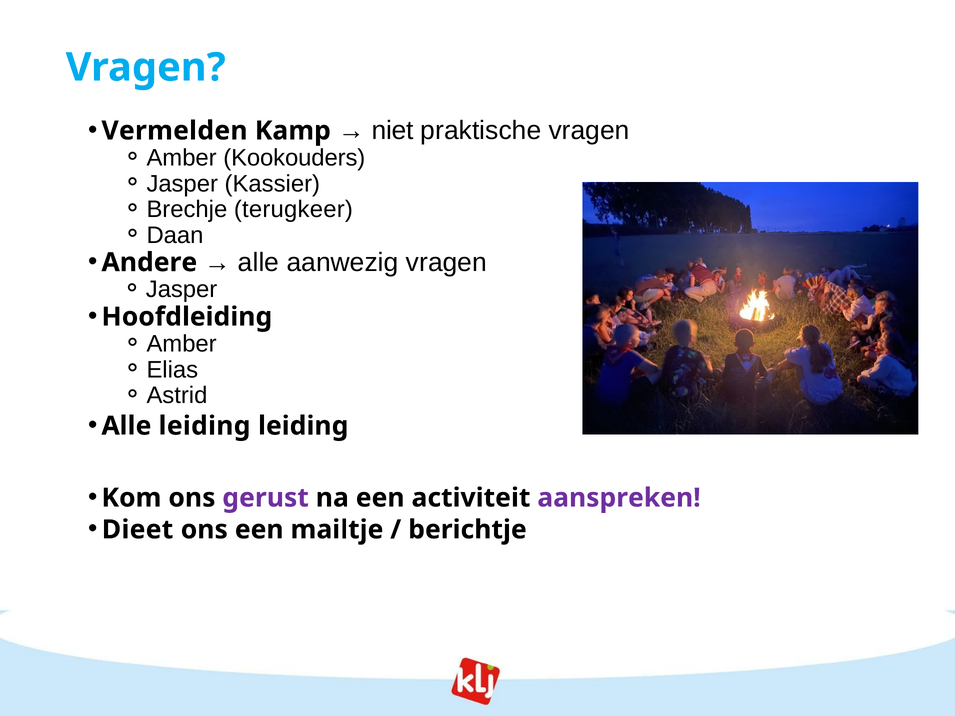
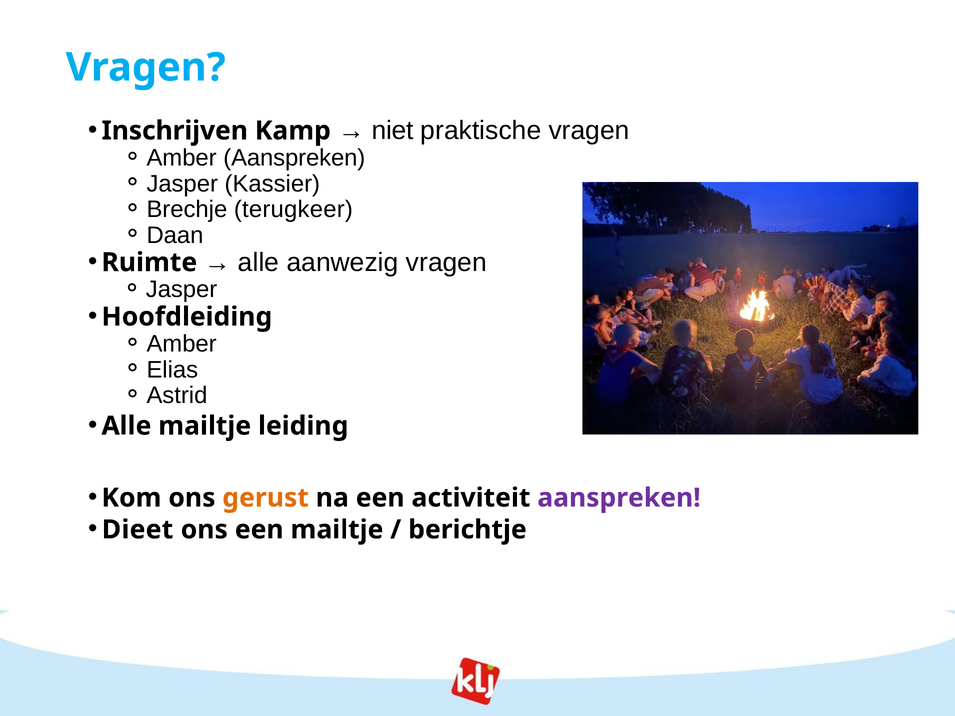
Vermelden: Vermelden -> Inschrijven (175, 131)
Kookouders: Kookouders -> Aanspreken (294, 158)
Andere: Andere -> Ruimte (149, 263)
Alle leiding: leiding -> mailtje (205, 426)
gerust colour: purple -> orange (266, 498)
